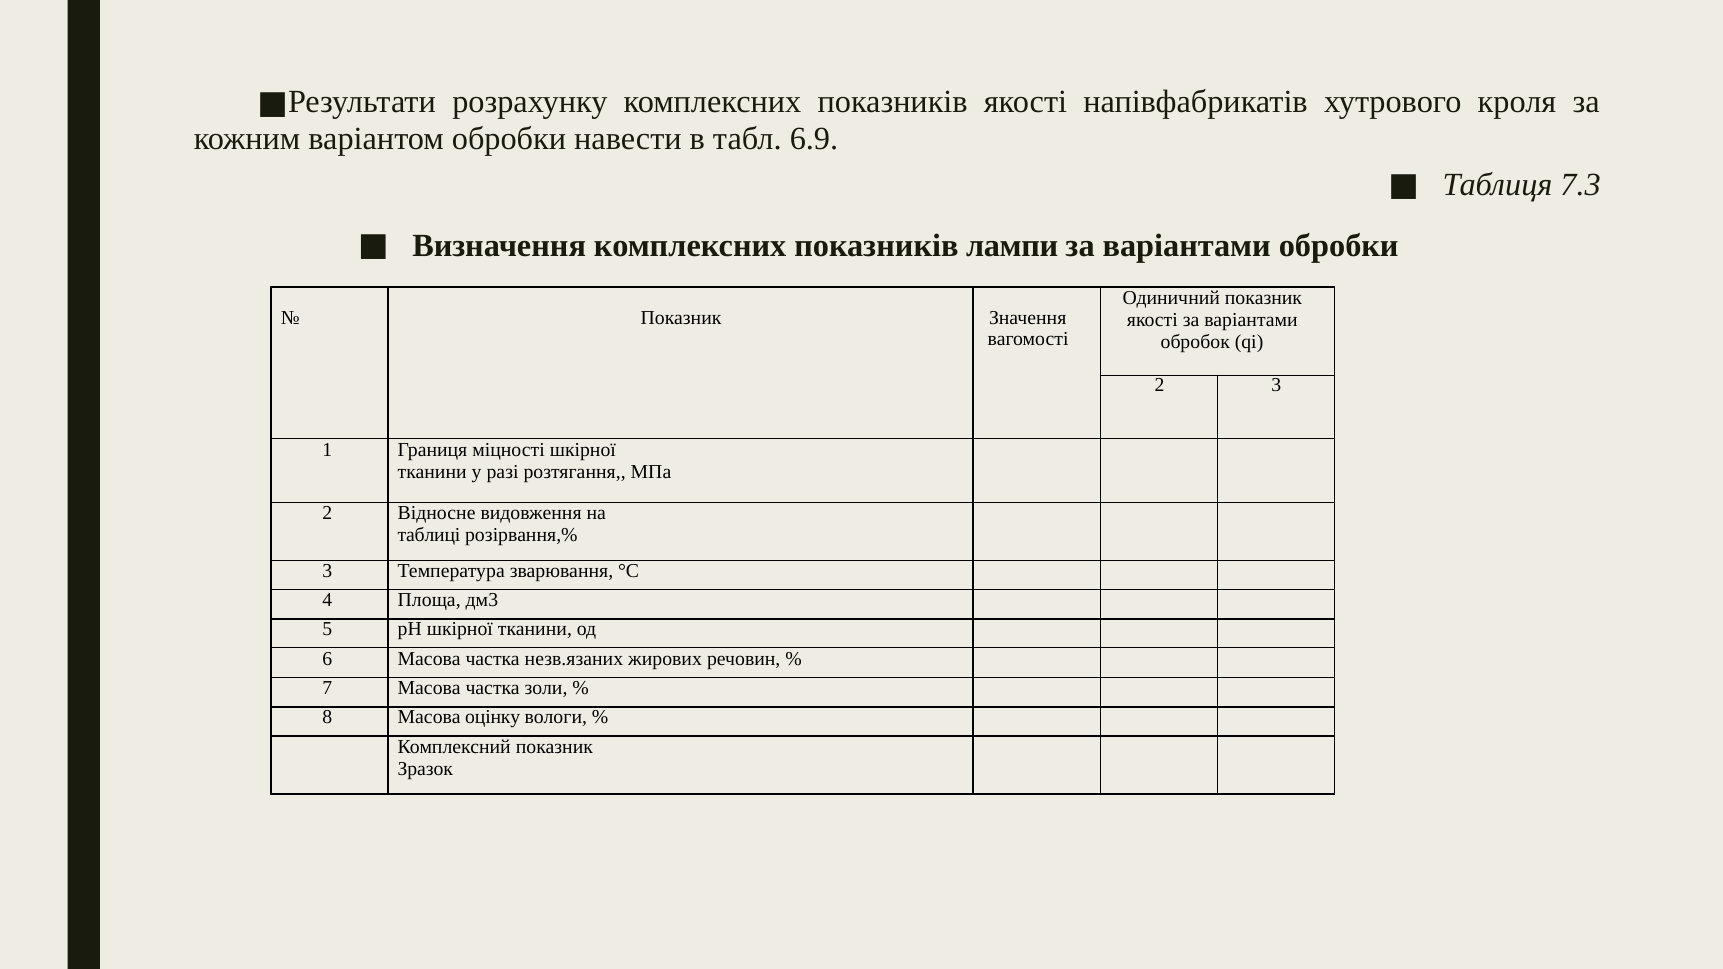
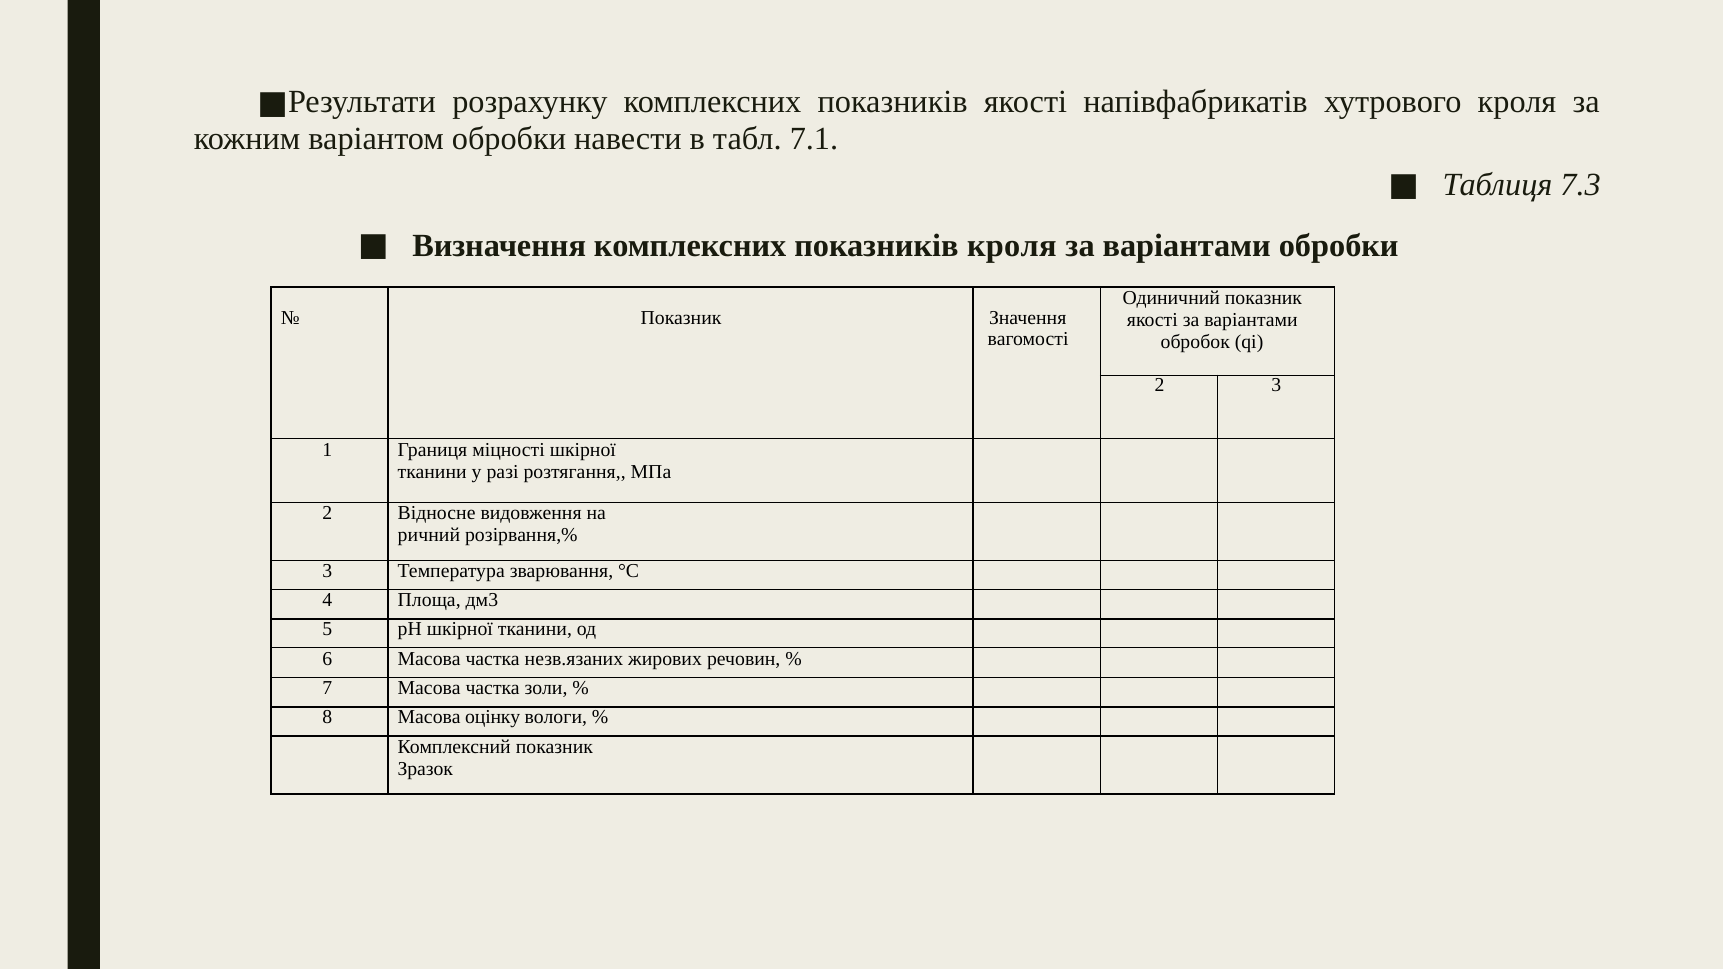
6.9: 6.9 -> 7.1 (814, 139)
показників лампи: лампи -> кроля (1012, 246)
таблиці: таблиці -> ричний (429, 535)
